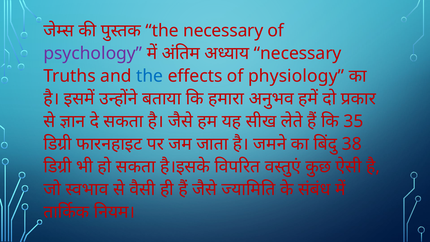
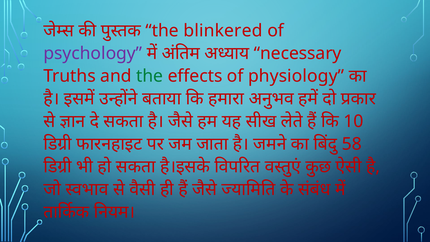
the necessary: necessary -> blinkered (223, 31)
the colour: blue -> green (150, 76)
35: 35 -> 10 (354, 121)
38: 38 -> 58 (352, 144)
